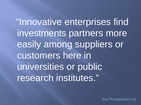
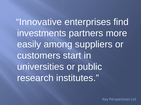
here: here -> start (72, 56)
